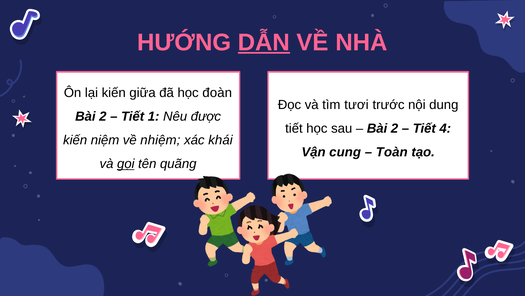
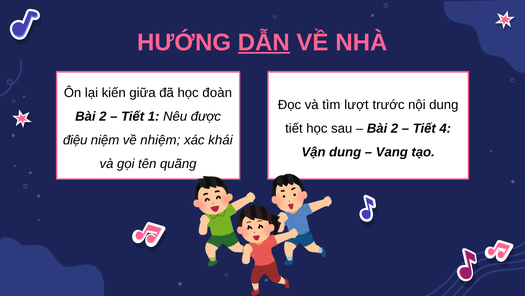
tươi: tươi -> lượt (356, 105)
kiến: kiến -> điệu (75, 140)
Vận cung: cung -> dung (345, 152)
Toàn: Toàn -> Vang (392, 152)
gọi underline: present -> none (126, 164)
